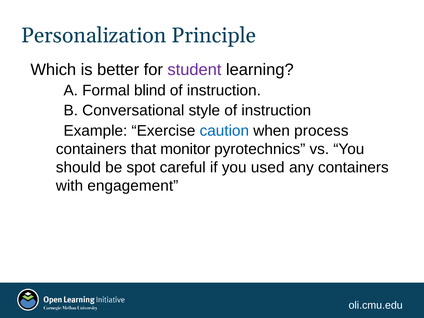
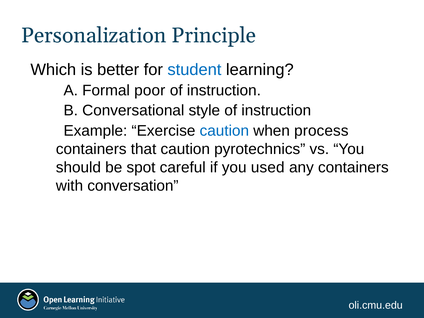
student colour: purple -> blue (194, 70)
blind: blind -> poor (150, 90)
that monitor: monitor -> caution (185, 149)
engagement: engagement -> conversation (133, 186)
